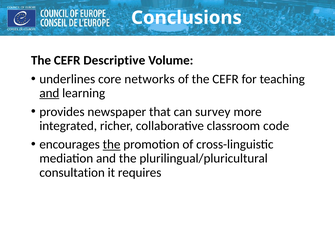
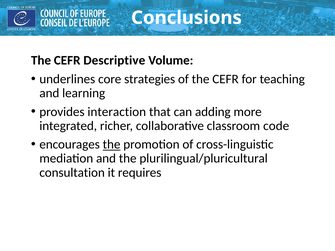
networks: networks -> strategies (150, 79)
and underline: present -> none (49, 93)
newspaper: newspaper -> interaction (117, 112)
survey: survey -> adding (213, 112)
